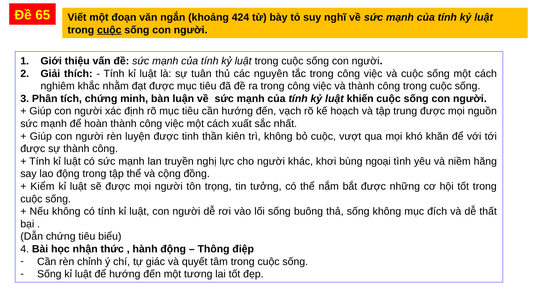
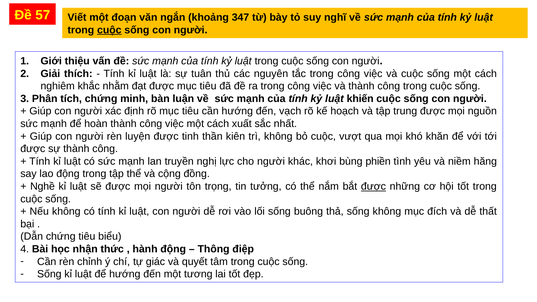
65: 65 -> 57 (43, 15)
424: 424 -> 347 (240, 17)
ngoại: ngoại -> phiền (378, 161)
Kiểm: Kiểm -> Nghề (43, 186)
được underline: none -> present (373, 186)
